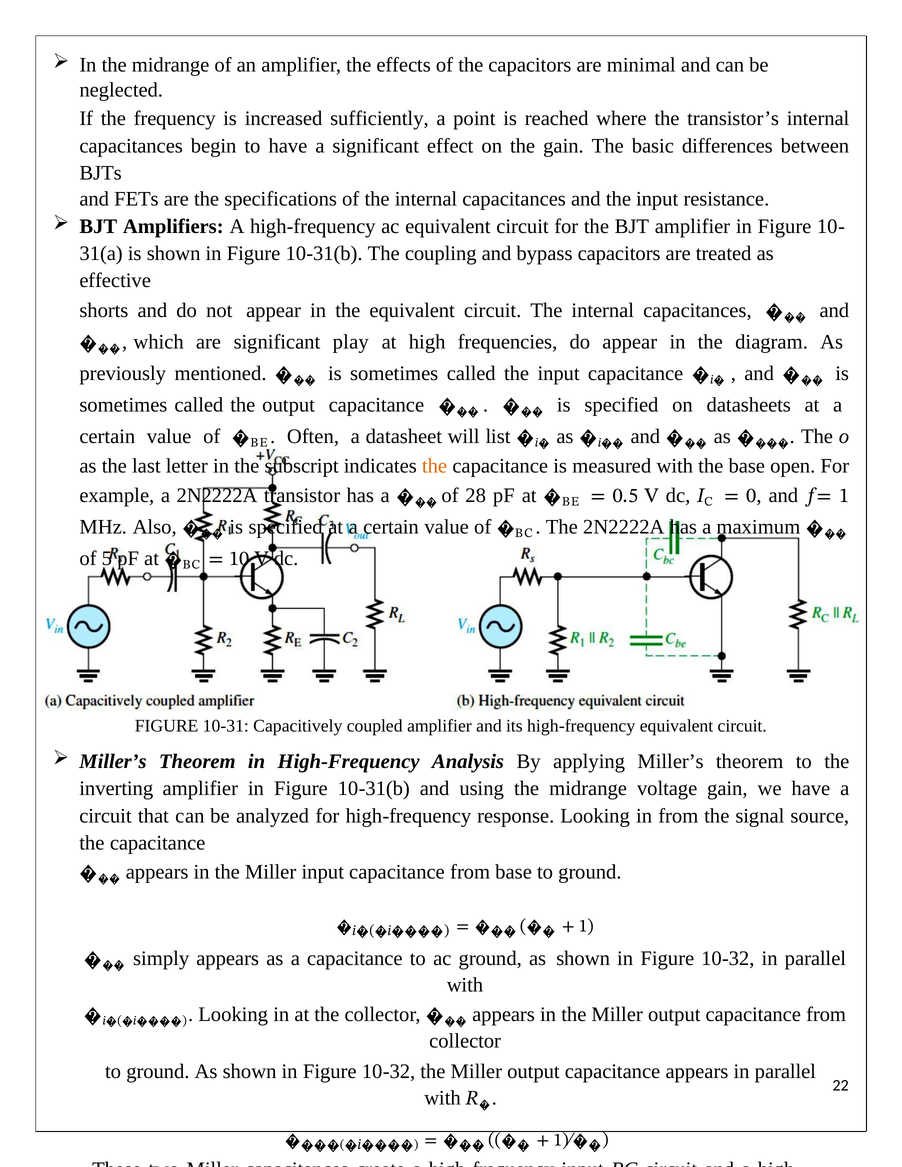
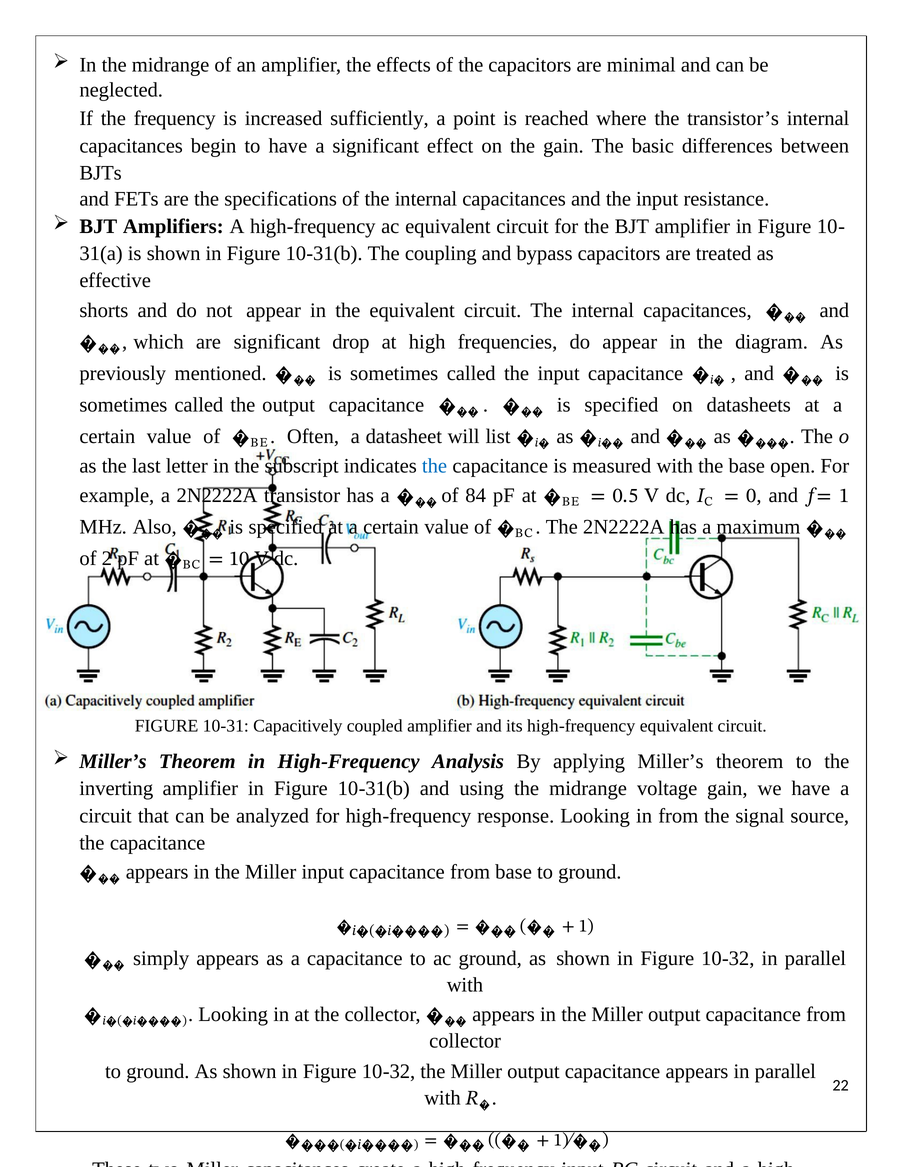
play: play -> drop (351, 342)
the colour: orange -> blue (435, 466)
28: 28 -> 84 (476, 496)
5: 5 -> 2 (107, 559)
